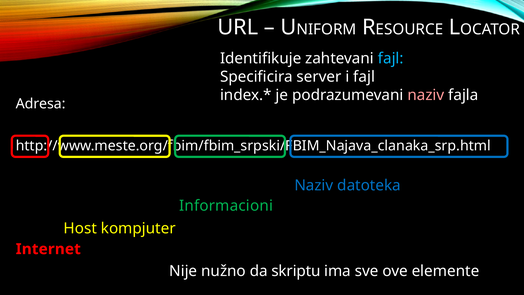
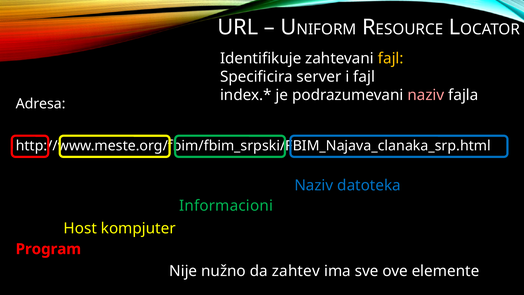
fajl colour: light blue -> yellow (391, 58)
Internet: Internet -> Program (48, 249)
skriptu: skriptu -> zahtev (296, 271)
